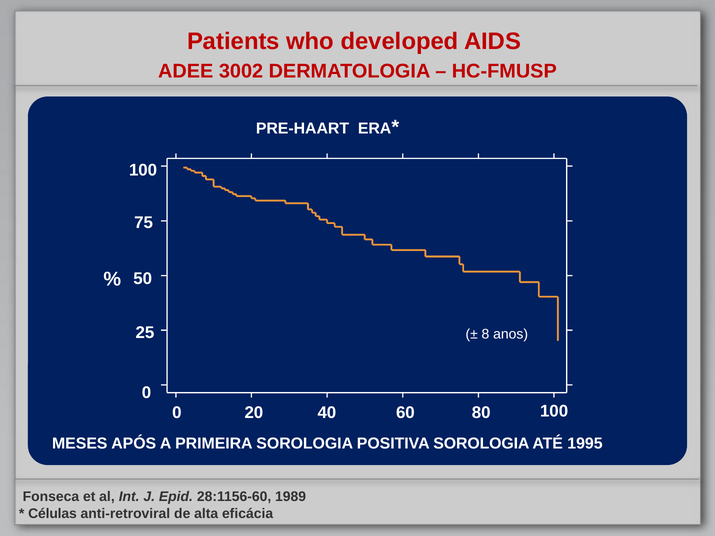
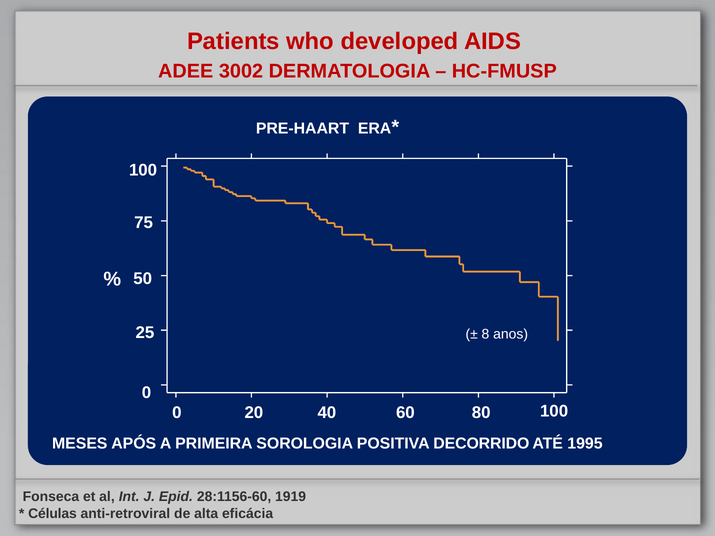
POSITIVA SOROLOGIA: SOROLOGIA -> DECORRIDO (481, 444)
1989: 1989 -> 1919 (291, 497)
